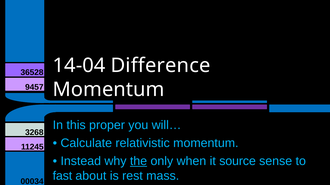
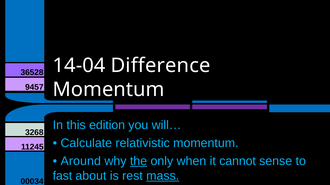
proper: proper -> edition (107, 126)
Instead: Instead -> Around (81, 162)
source: source -> cannot (238, 162)
mass underline: none -> present (163, 177)
